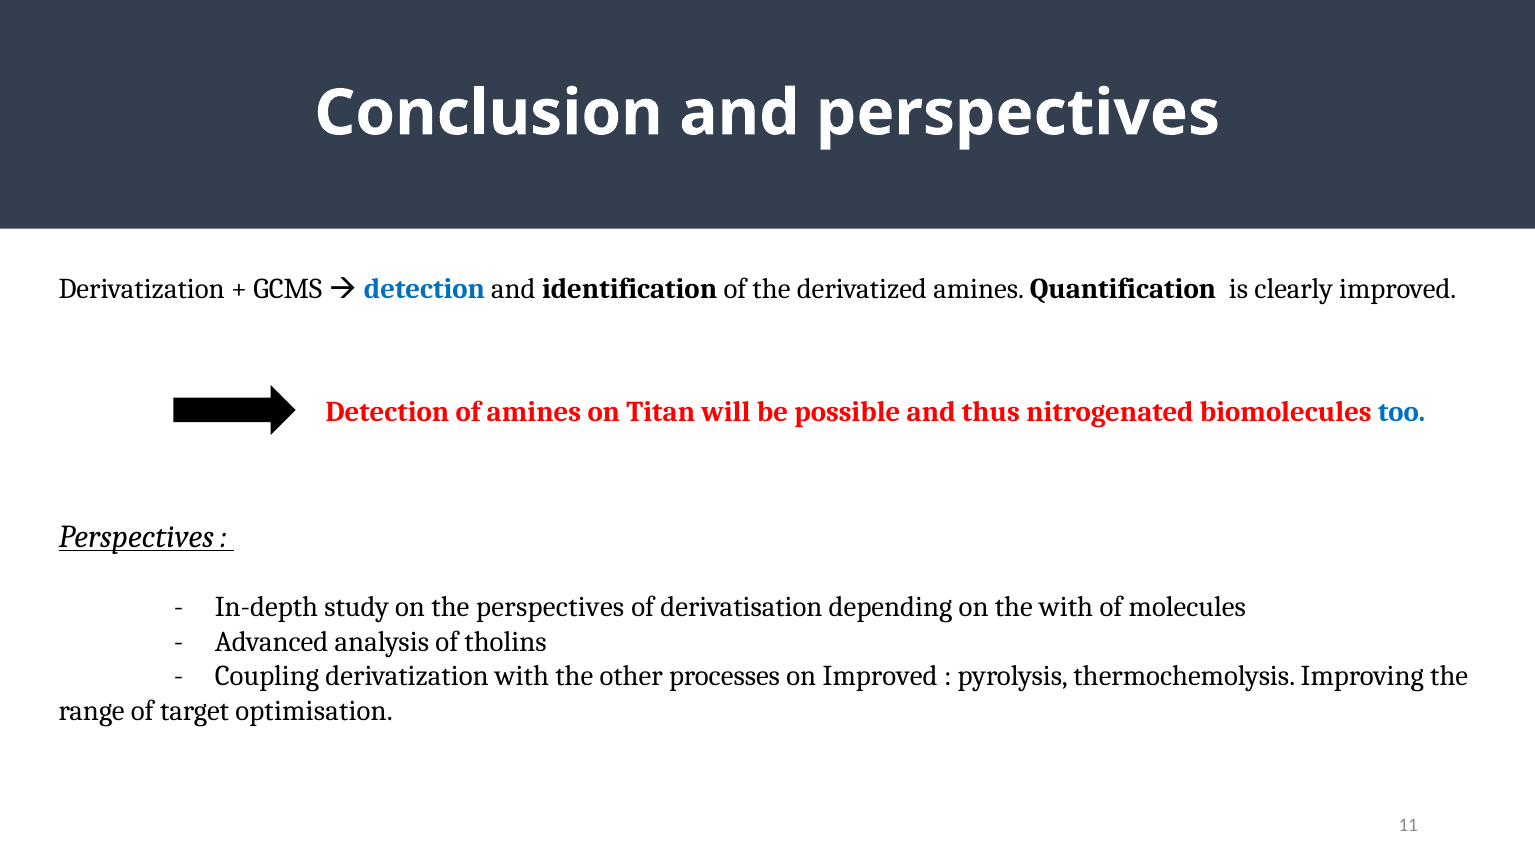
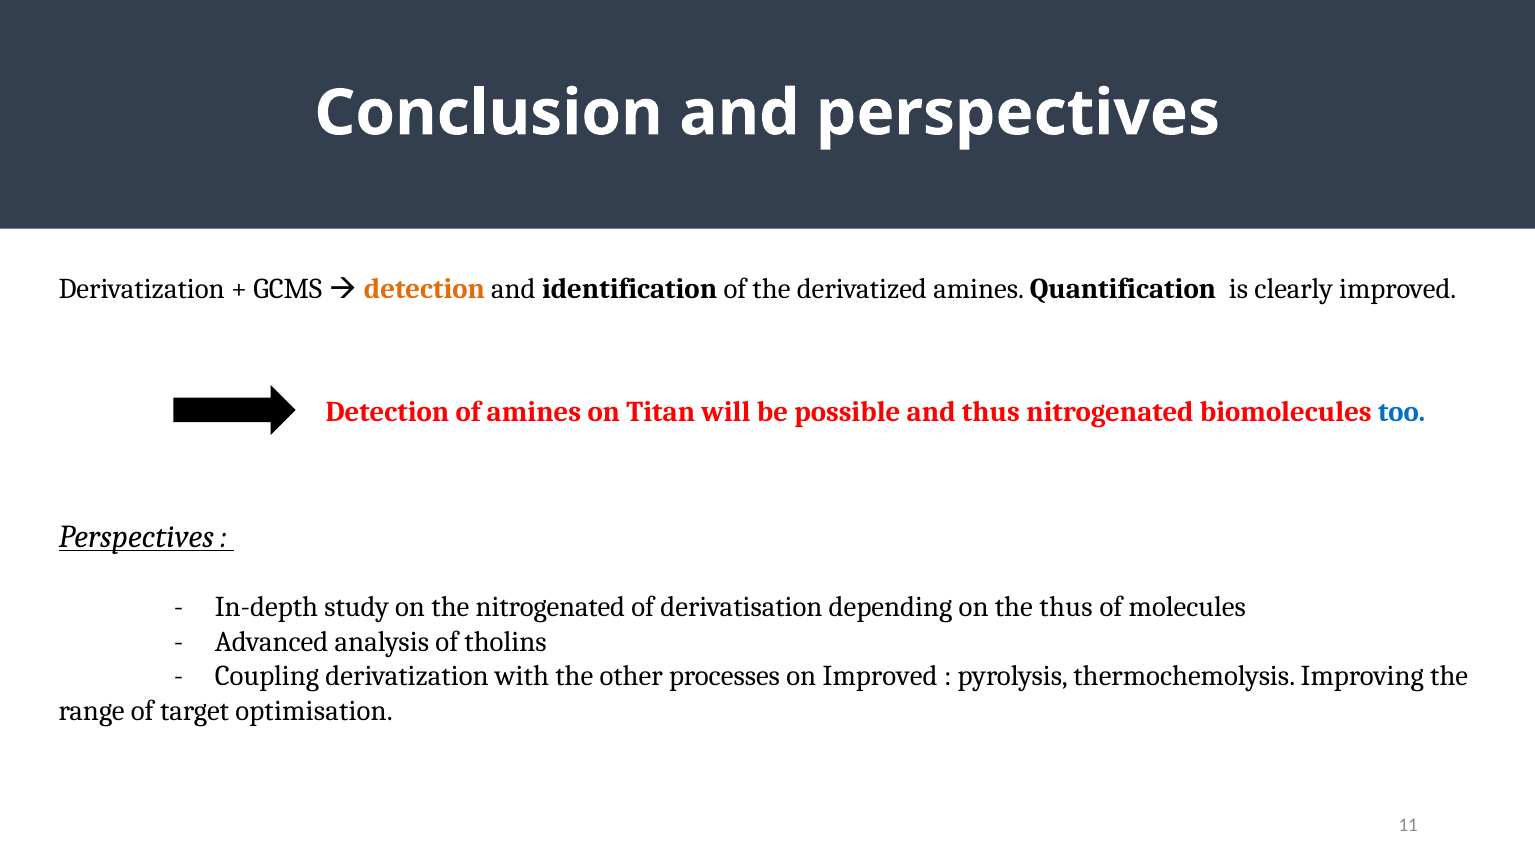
detection colour: blue -> orange (424, 288)
the perspectives: perspectives -> nitrogenated (550, 607)
the with: with -> thus (1066, 607)
